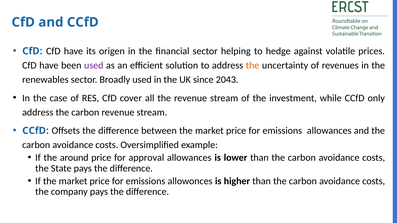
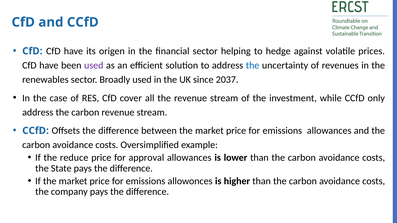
the colour: orange -> blue (253, 65)
2043: 2043 -> 2037 (227, 80)
around: around -> reduce (74, 158)
